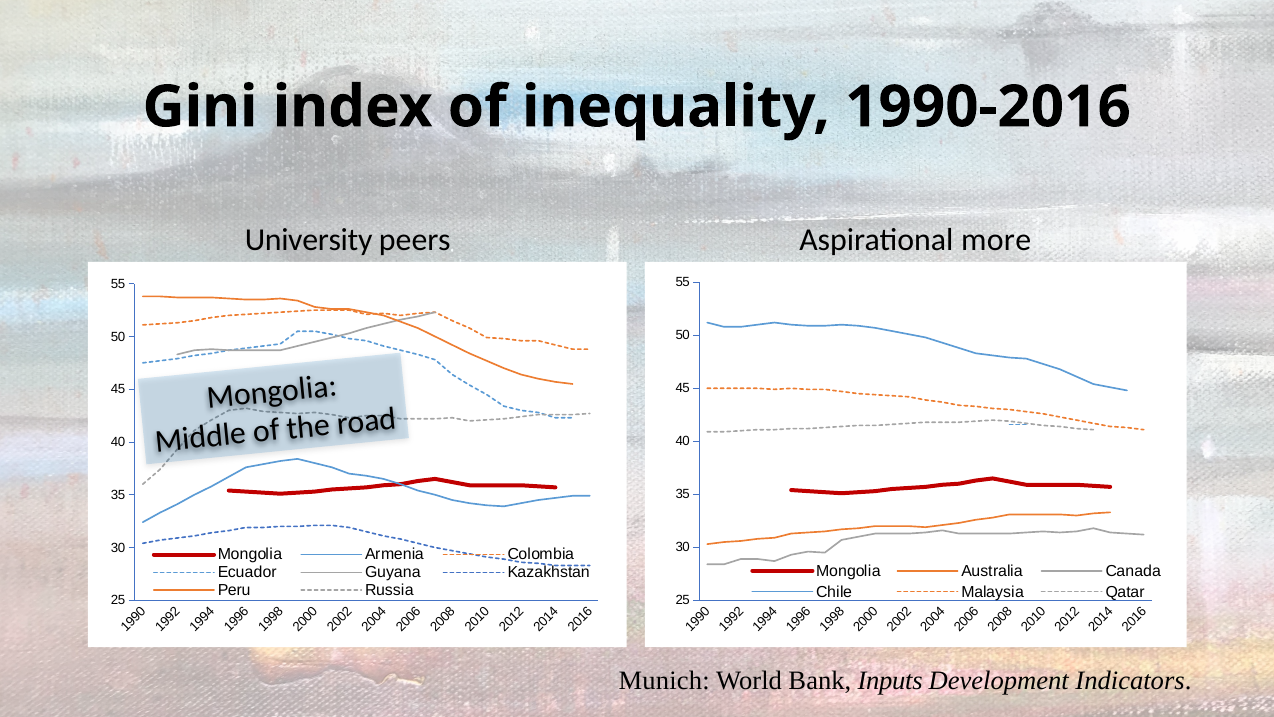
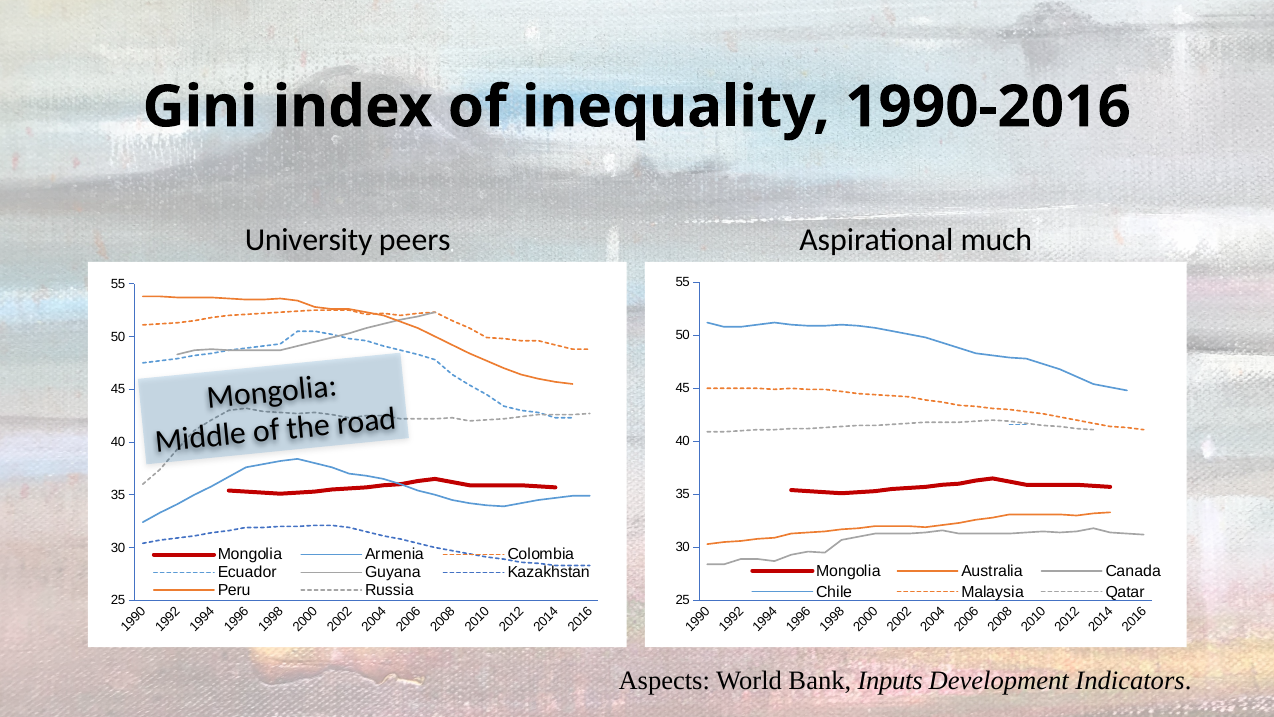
more: more -> much (996, 240)
Munich: Munich -> Aspects (664, 680)
